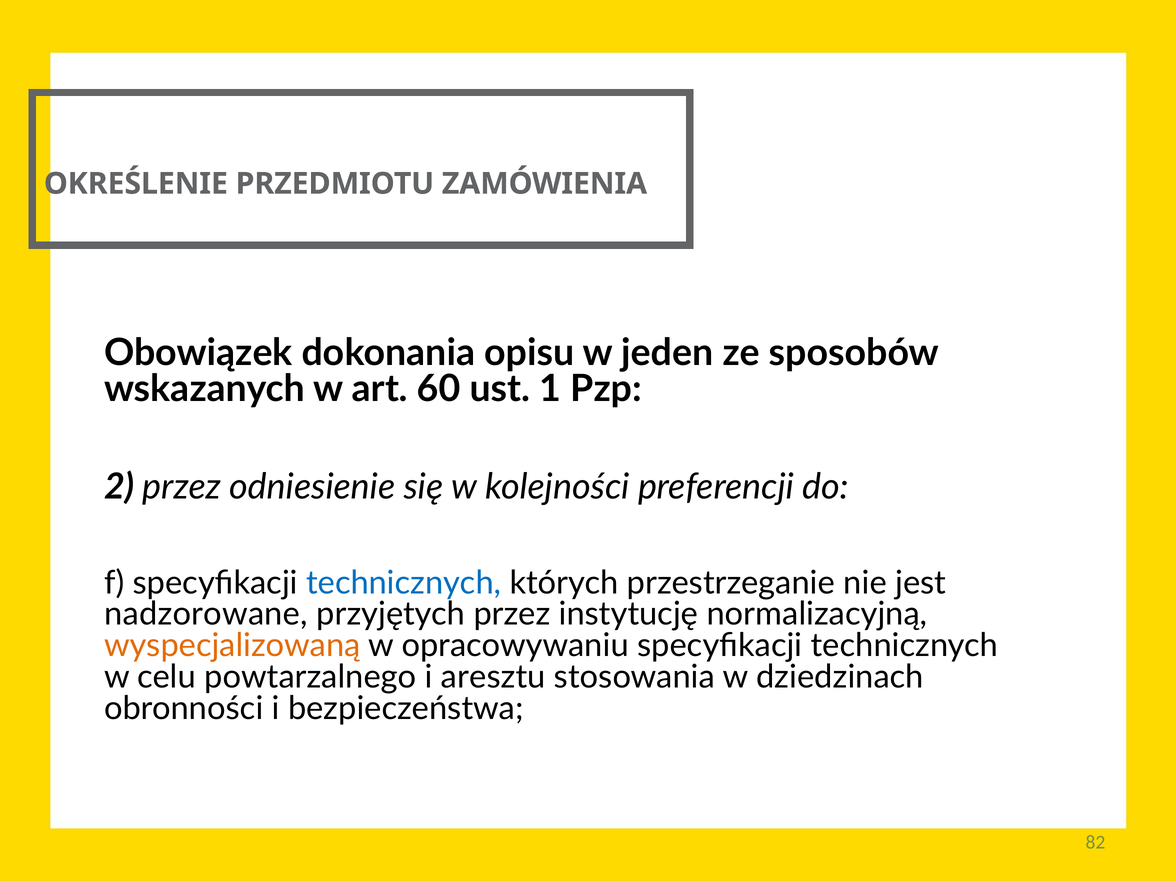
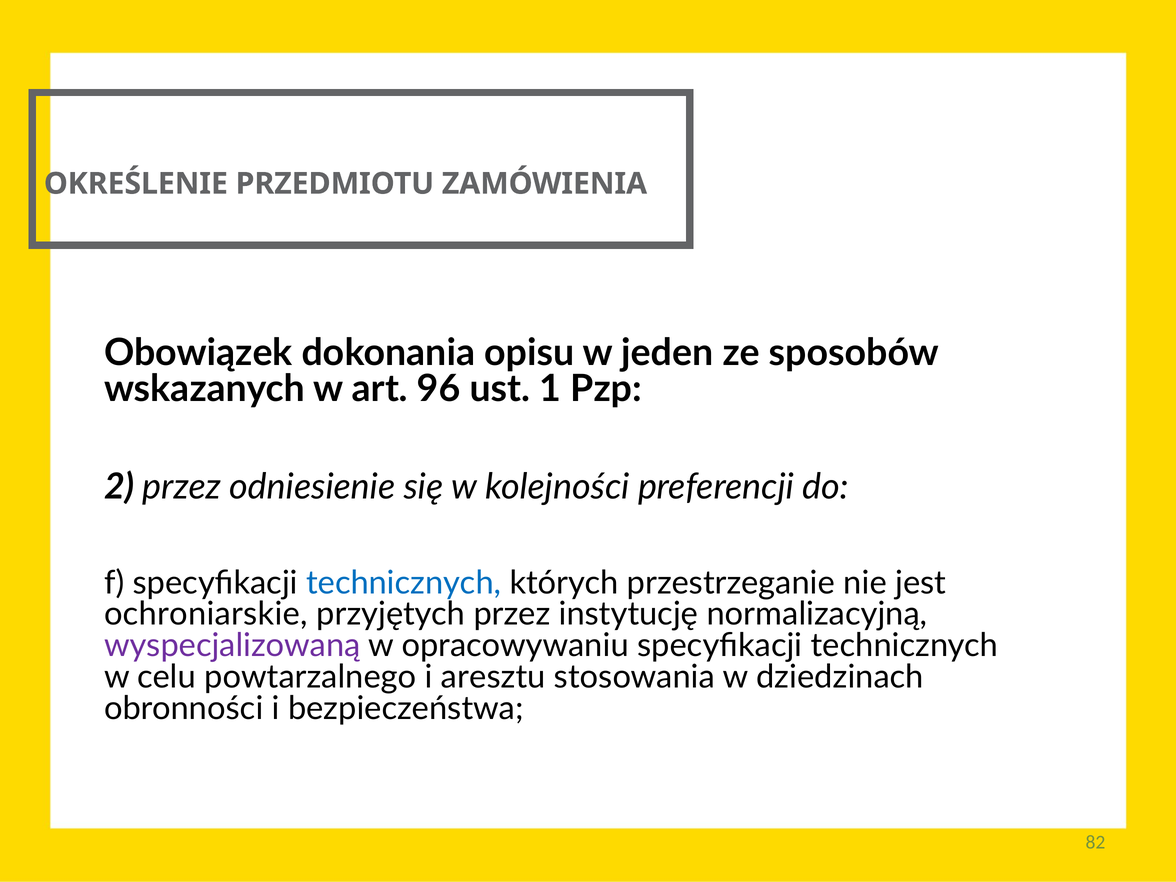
60: 60 -> 96 (439, 389)
nadzorowane: nadzorowane -> ochroniarskie (206, 614)
wyspecjalizowaną colour: orange -> purple (232, 646)
